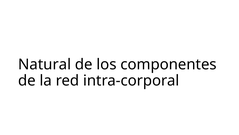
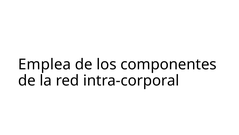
Natural: Natural -> Emplea (45, 64)
